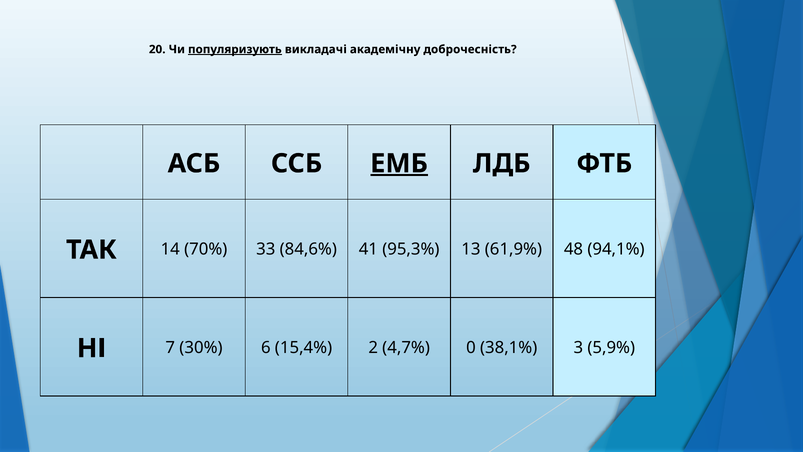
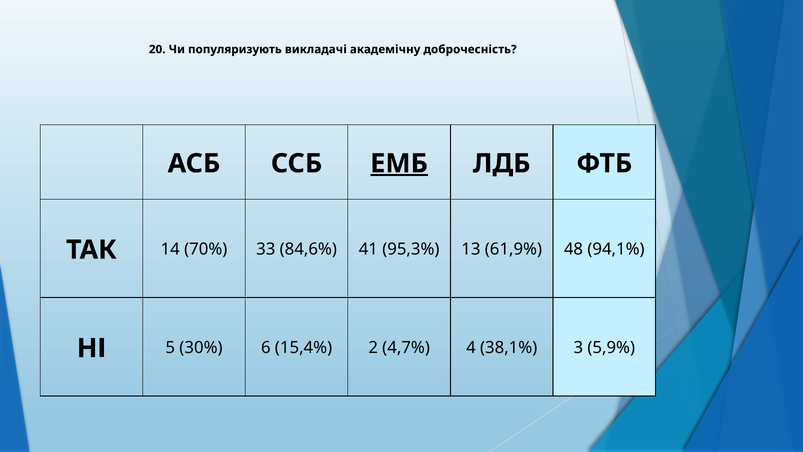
популяризують underline: present -> none (235, 49)
7: 7 -> 5 (170, 348)
0: 0 -> 4 (471, 348)
